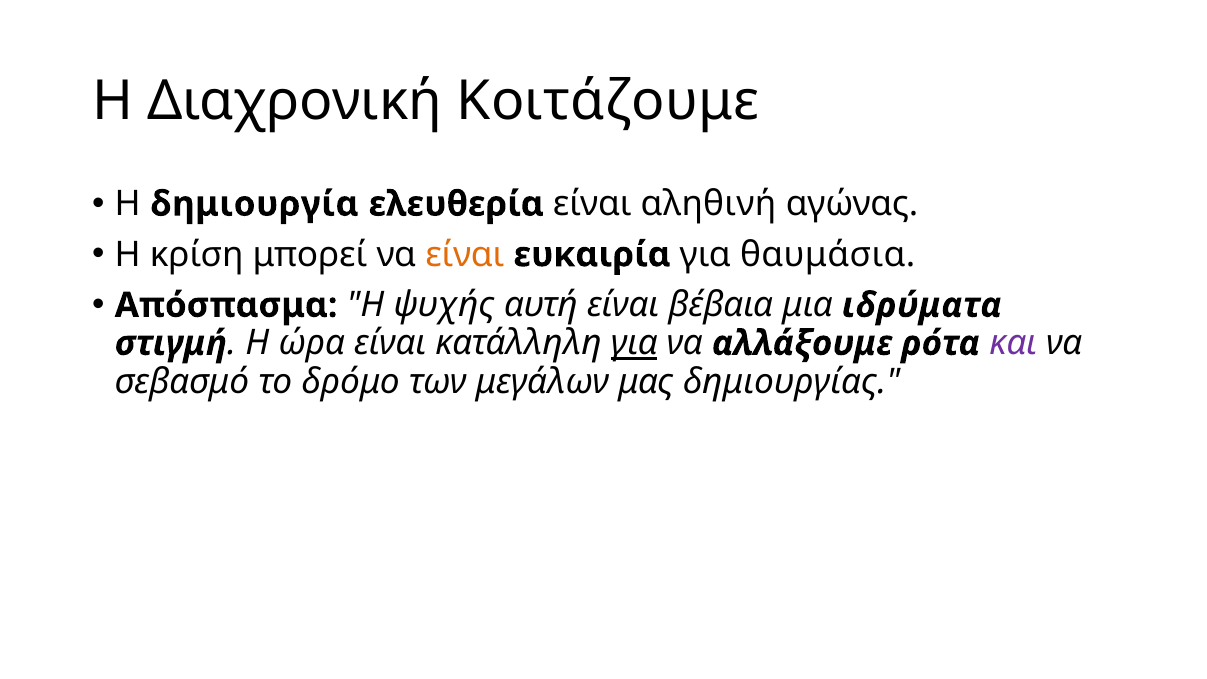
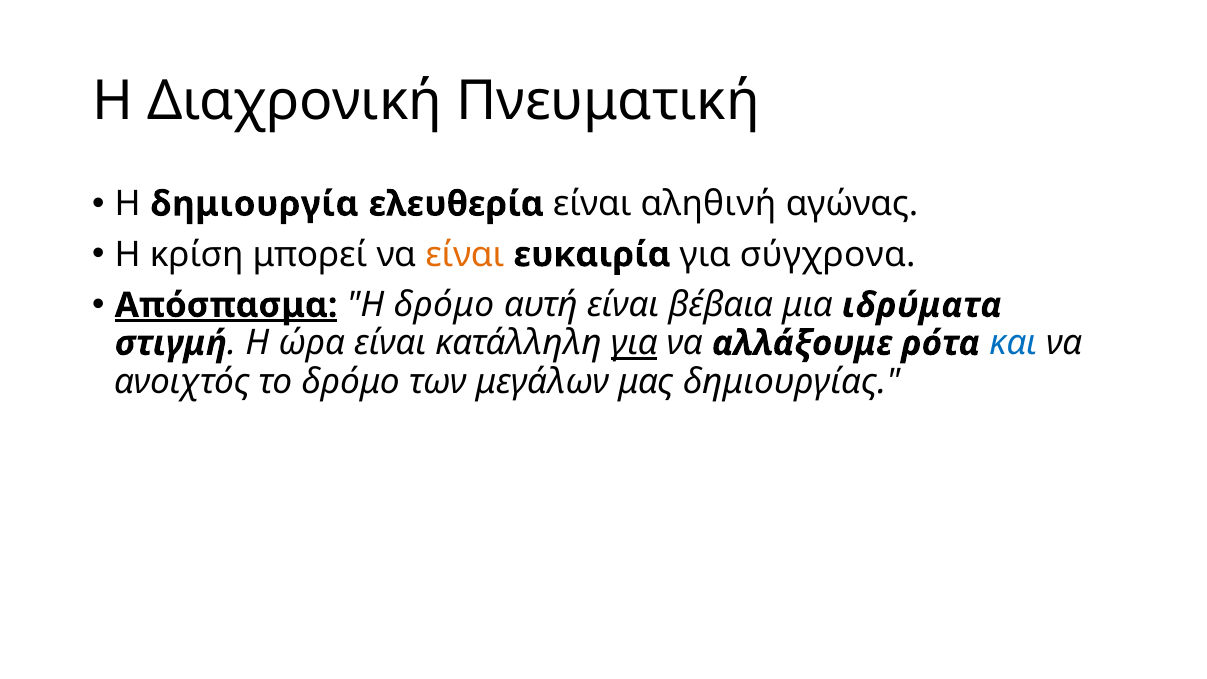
Κοιτάζουμε: Κοιτάζουμε -> Πνευματική (608, 101)
θαυμάσια: θαυμάσια -> σύγχρονα (828, 255)
Απόσπασμα underline: none -> present (226, 305)
Η ψυχής: ψυχής -> δρόμο (444, 305)
και colour: purple -> blue (1013, 343)
σεβασμό: σεβασμό -> ανοιχτός (182, 381)
